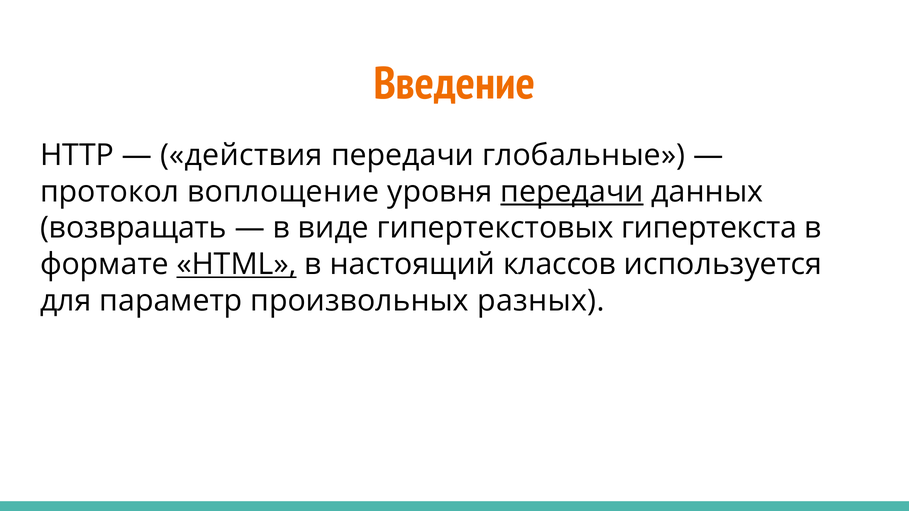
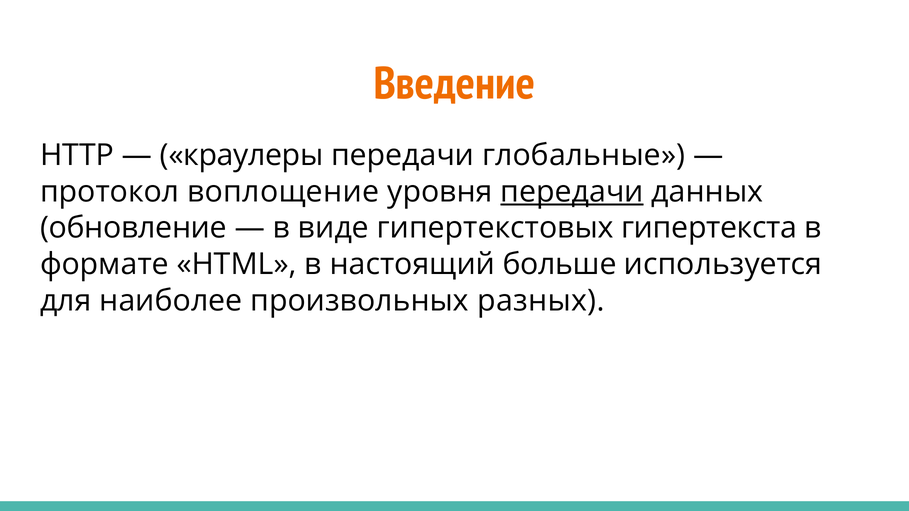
действия: действия -> краулеры (242, 155)
возвращать: возвращать -> обновление (134, 228)
HTML underline: present -> none (237, 264)
классов: классов -> больше (560, 264)
параметр: параметр -> наиболее (171, 301)
